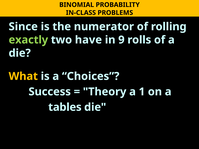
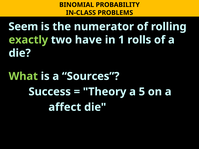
Since: Since -> Seem (23, 27)
9: 9 -> 1 (121, 40)
What colour: yellow -> light green (23, 76)
Choices: Choices -> Sources (91, 76)
1: 1 -> 5 (142, 92)
tables: tables -> affect (65, 107)
